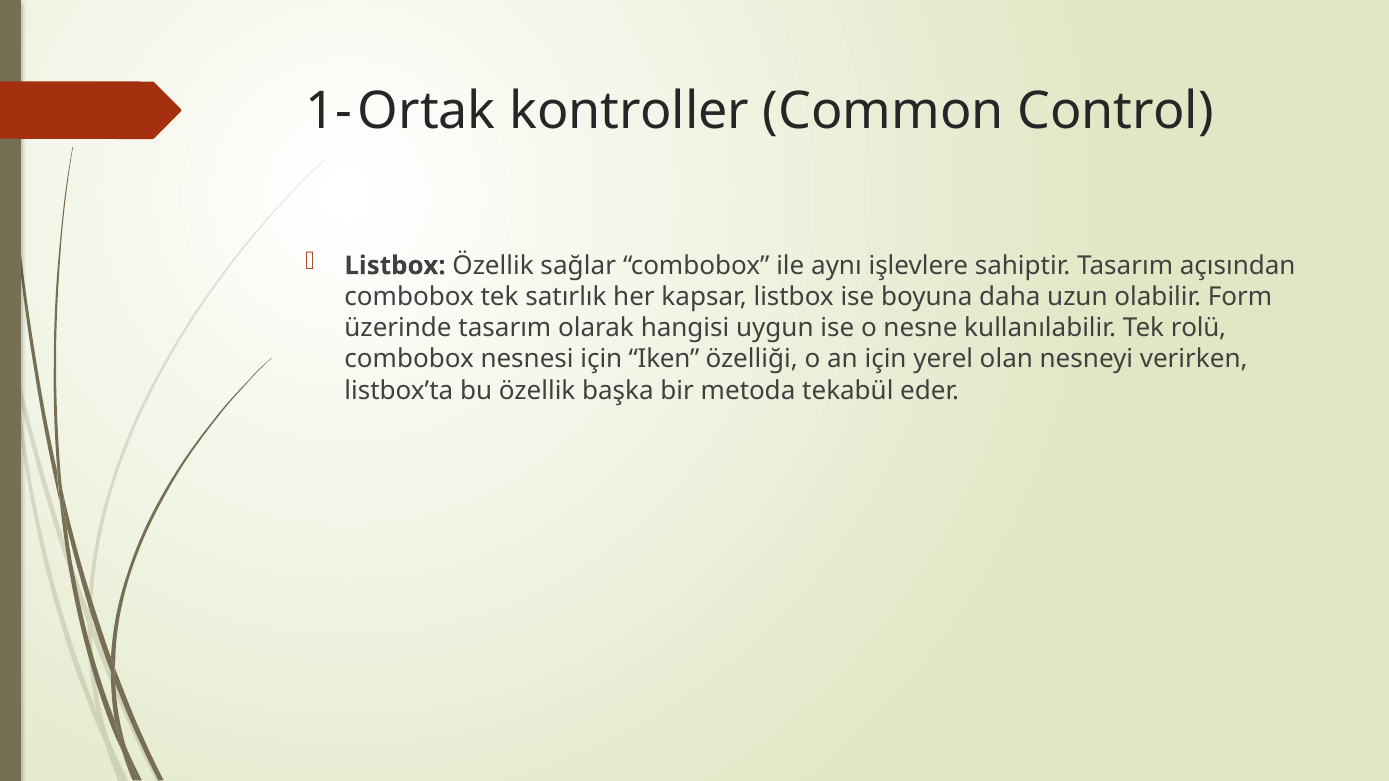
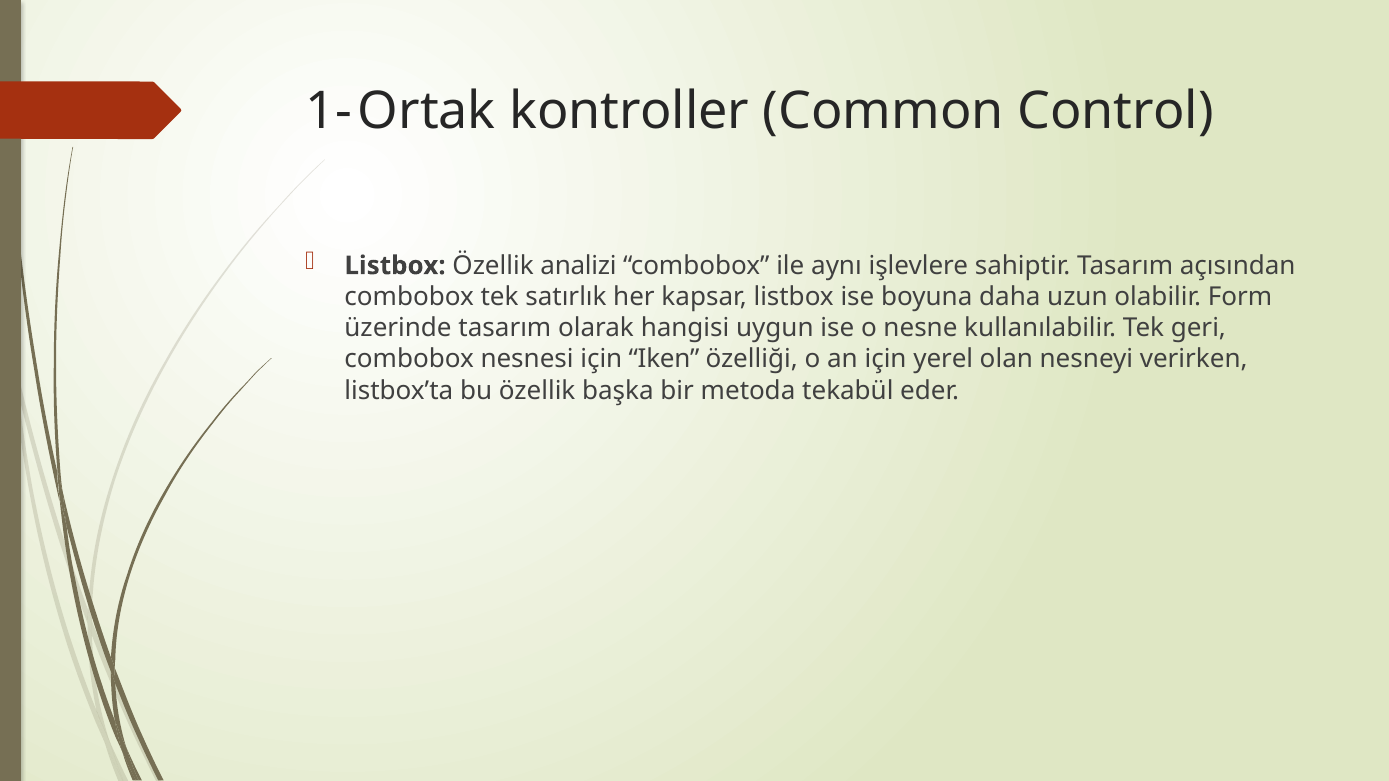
sağlar: sağlar -> analizi (578, 266)
rolü: rolü -> geri (1198, 328)
